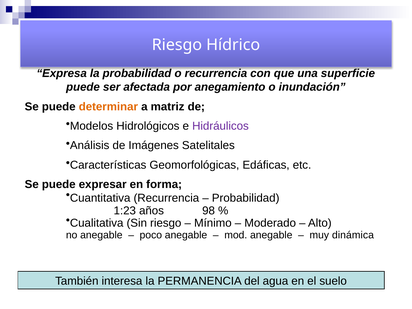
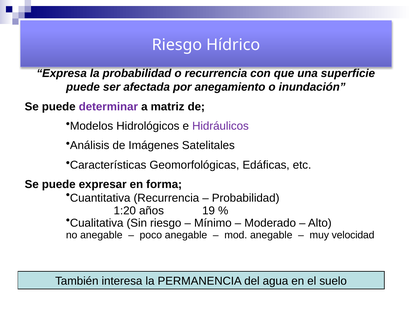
determinar colour: orange -> purple (108, 107)
1:23: 1:23 -> 1:20 (125, 211)
98: 98 -> 19 (209, 211)
dinámica: dinámica -> velocidad (353, 235)
